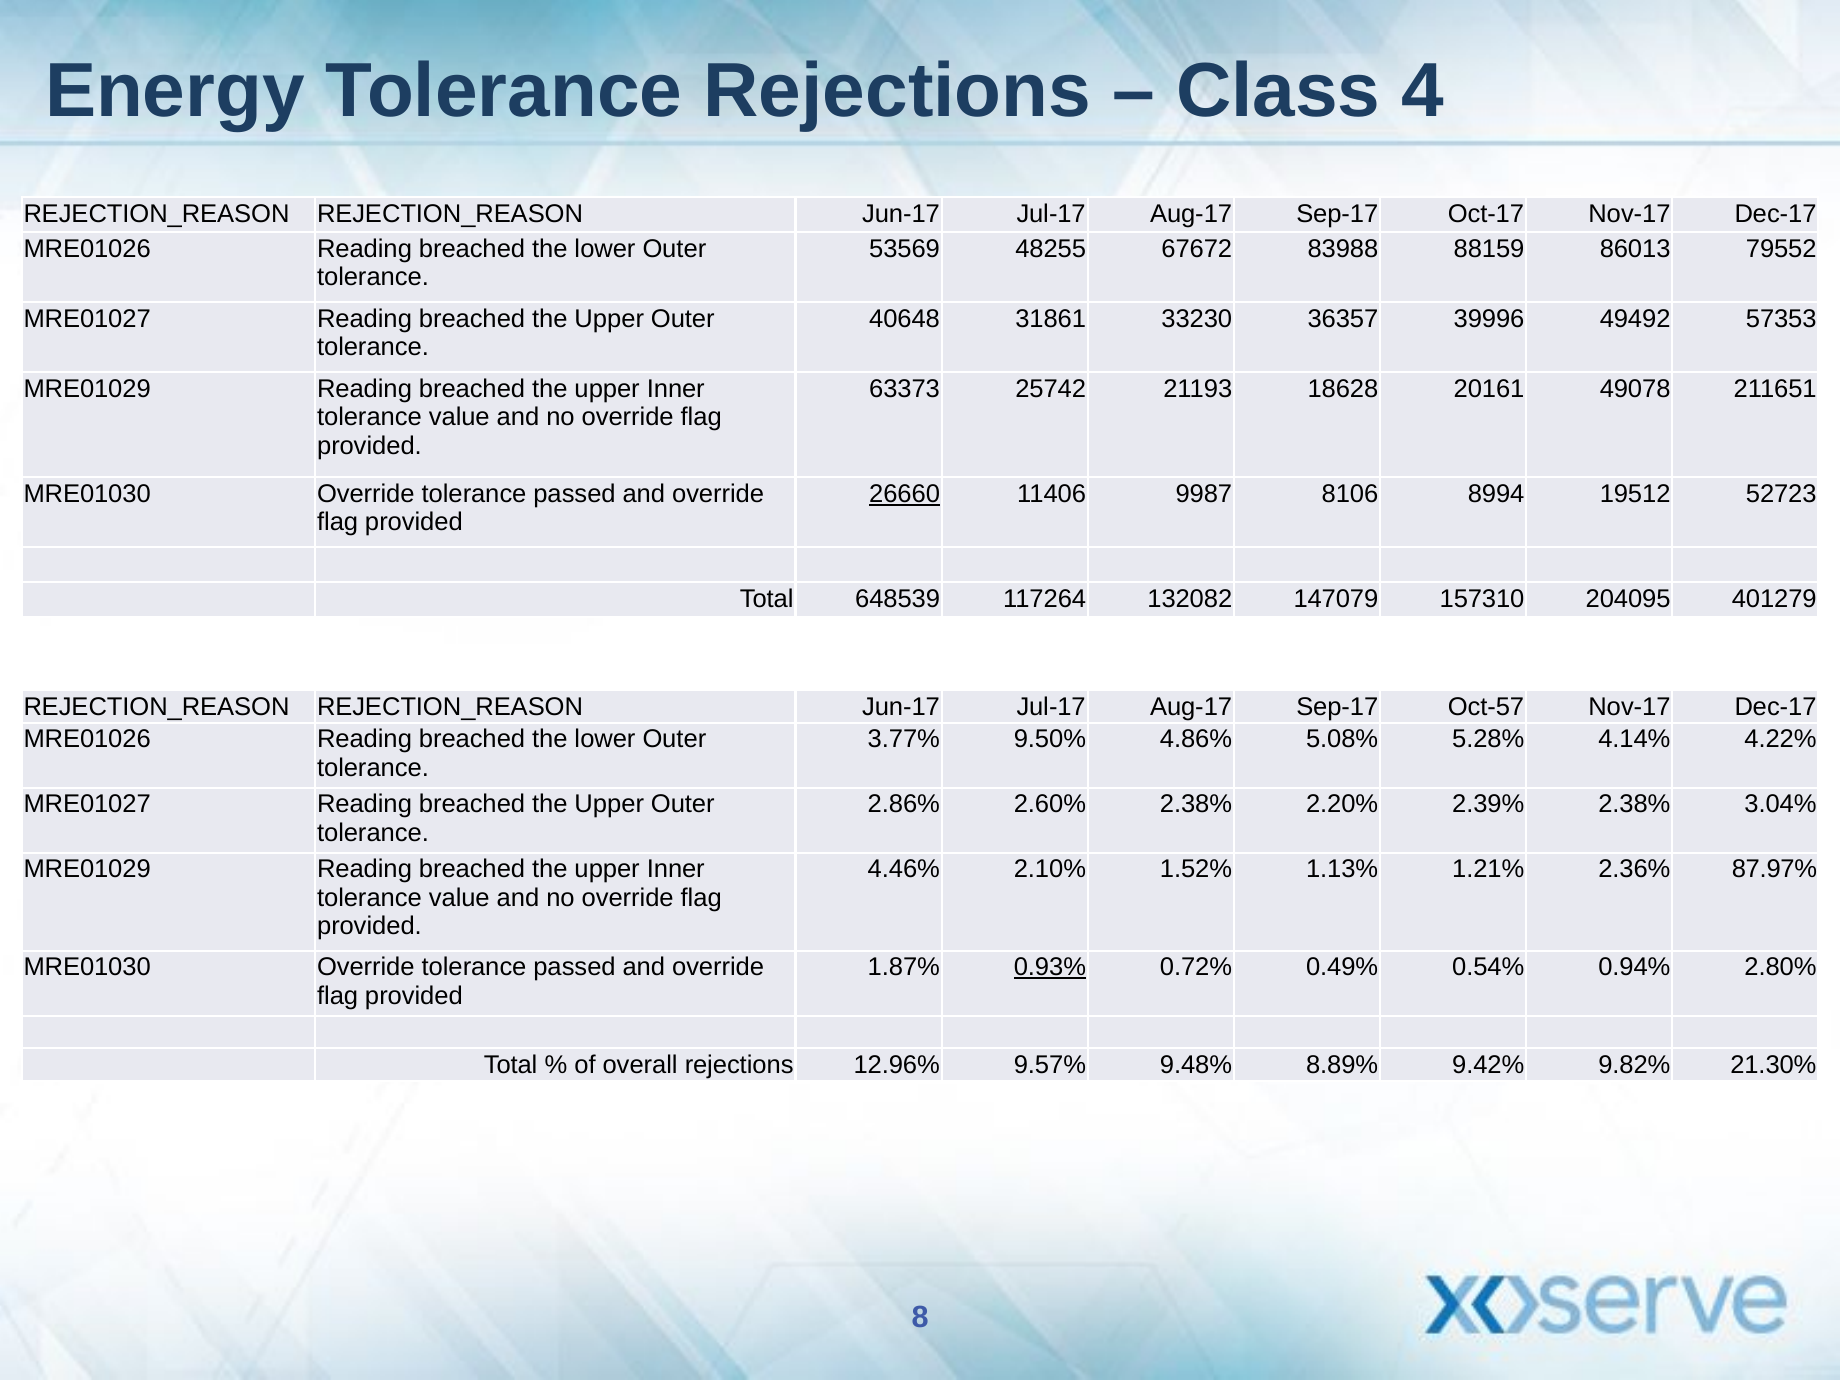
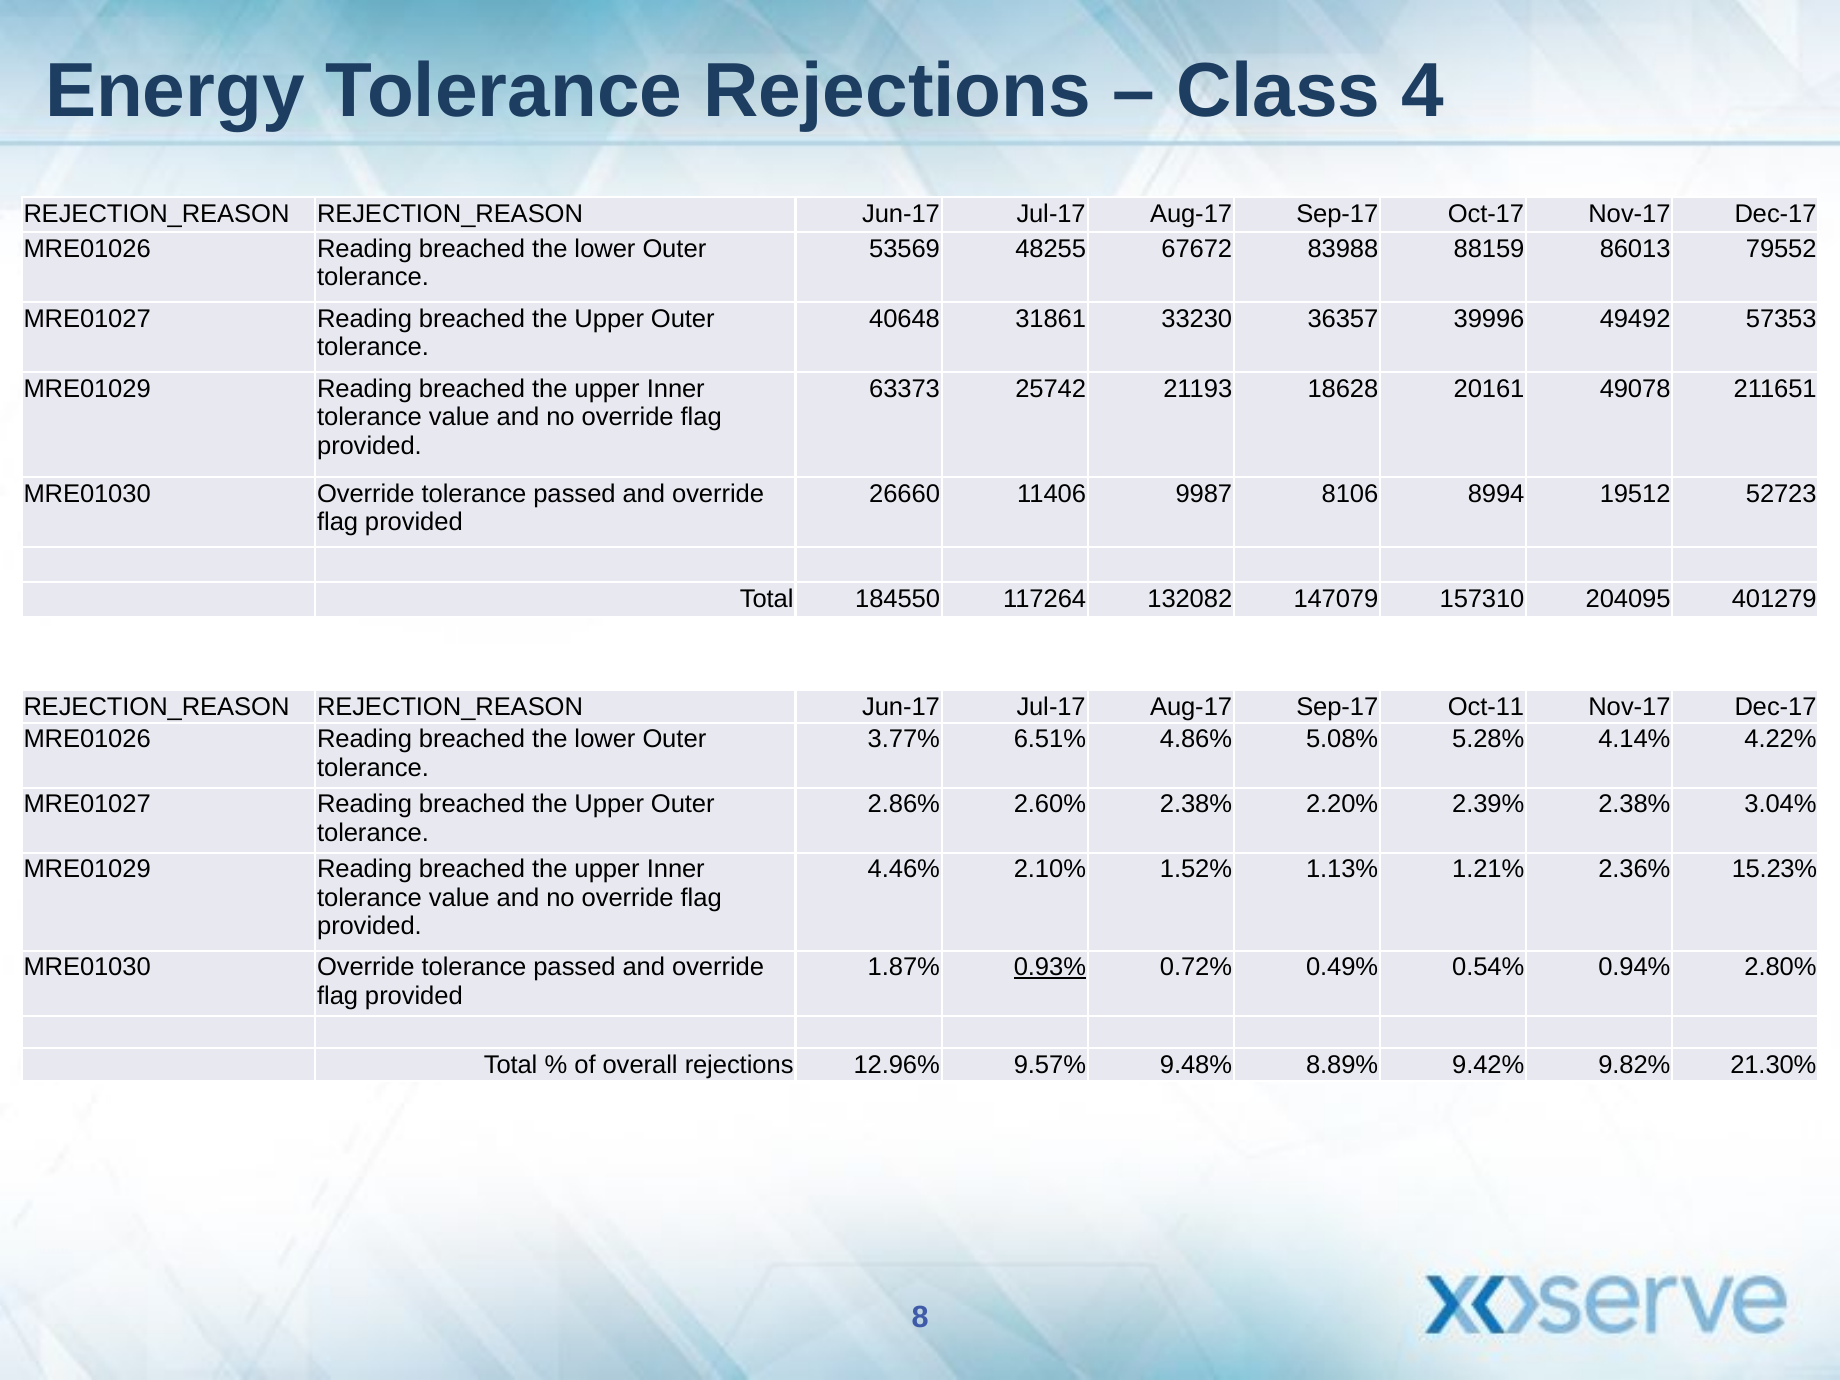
26660 underline: present -> none (905, 494)
648539: 648539 -> 184550 (898, 599)
Oct-57: Oct-57 -> Oct-11 (1486, 707)
9.50%: 9.50% -> 6.51% (1050, 739)
87.97%: 87.97% -> 15.23% (1774, 869)
